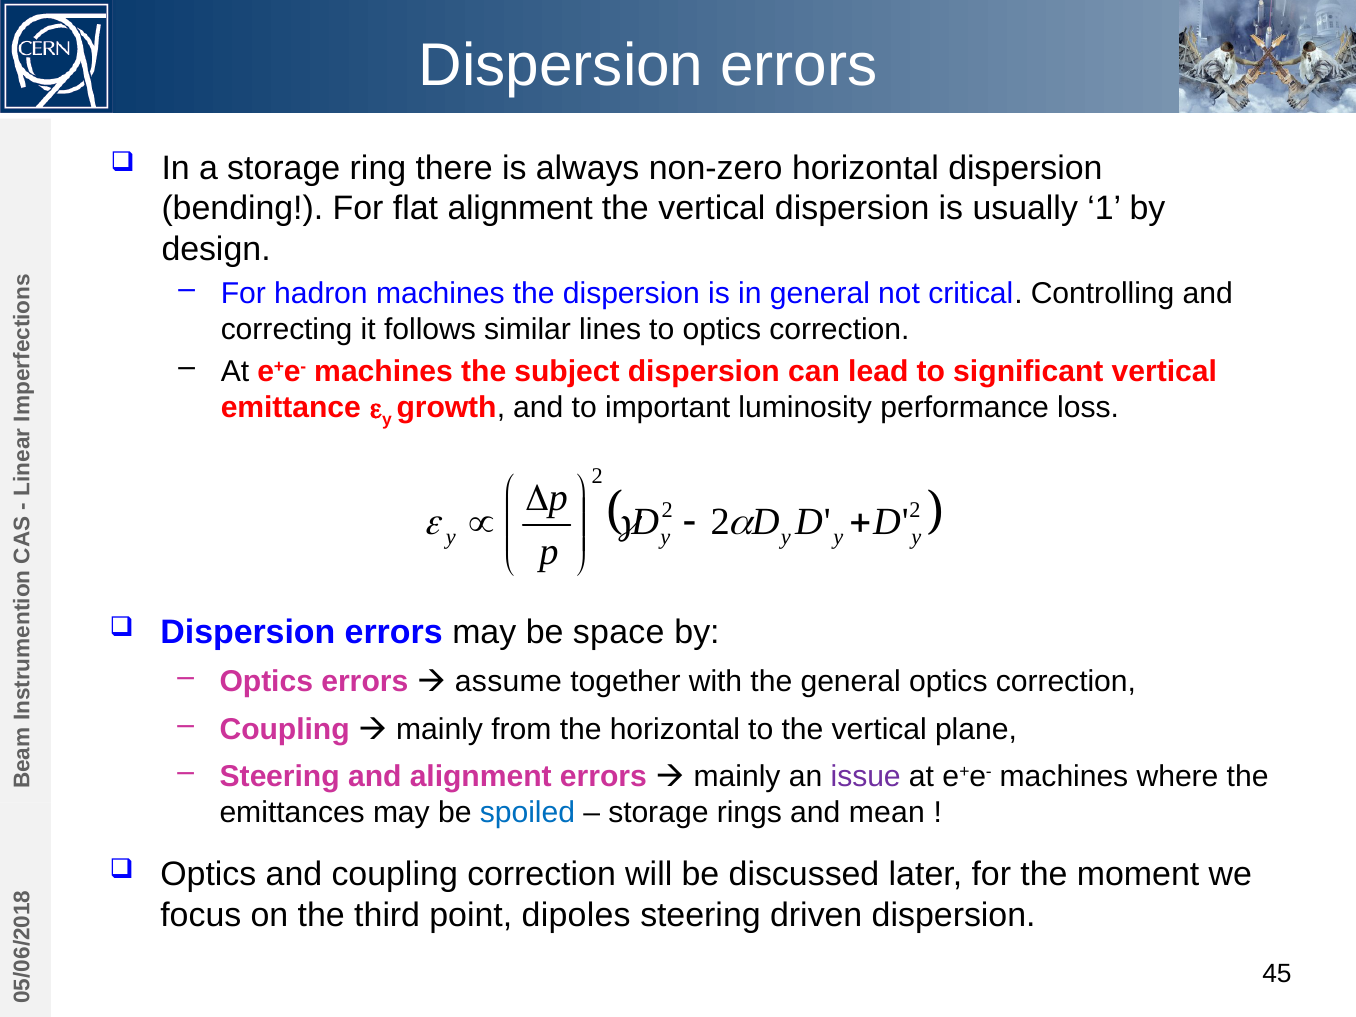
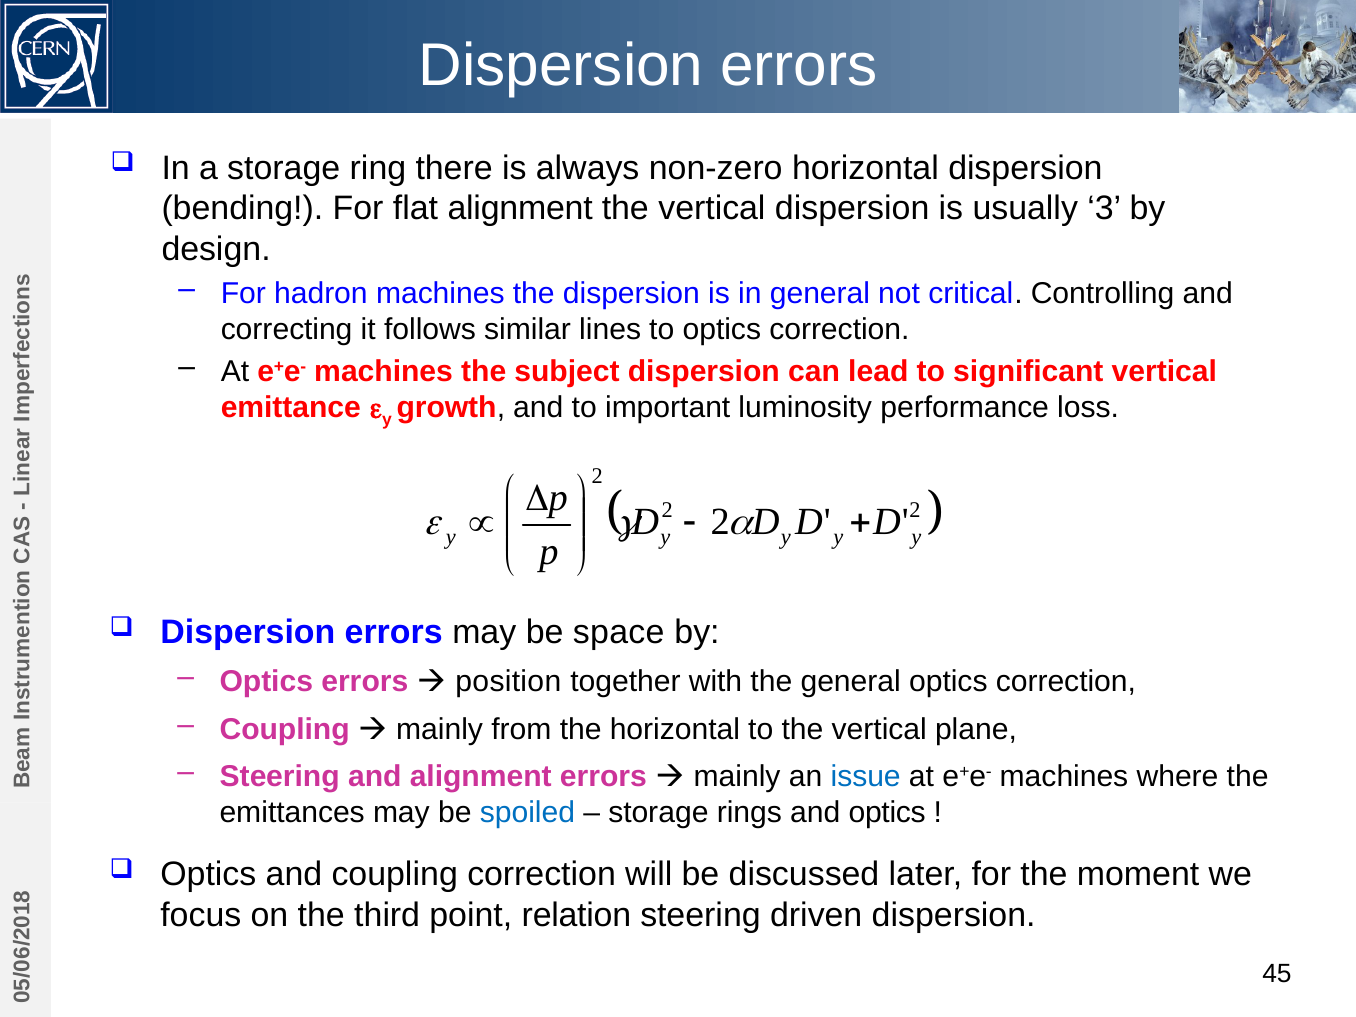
usually 1: 1 -> 3 (1104, 208)
assume: assume -> position (508, 682)
issue colour: purple -> blue (866, 777)
and mean: mean -> optics (887, 813)
dipoles: dipoles -> relation (576, 915)
